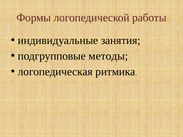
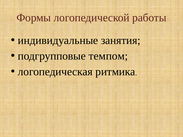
методы: методы -> темпом (108, 56)
